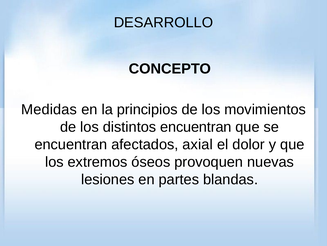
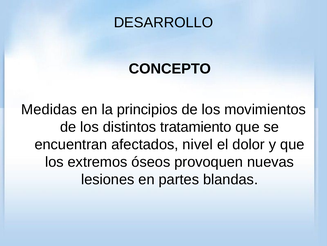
distintos encuentran: encuentran -> tratamiento (196, 127)
axial: axial -> nivel (198, 144)
